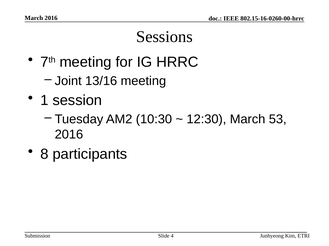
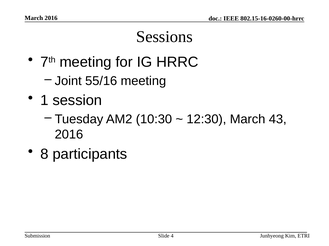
13/16: 13/16 -> 55/16 (101, 81)
53: 53 -> 43 (278, 120)
